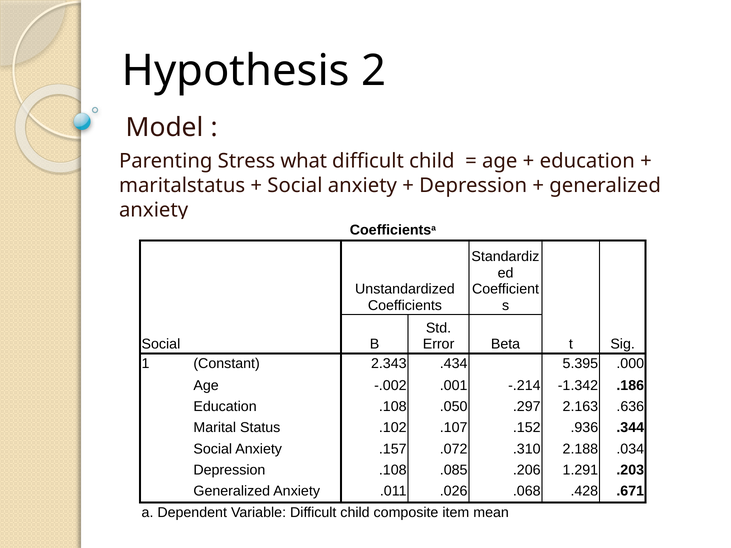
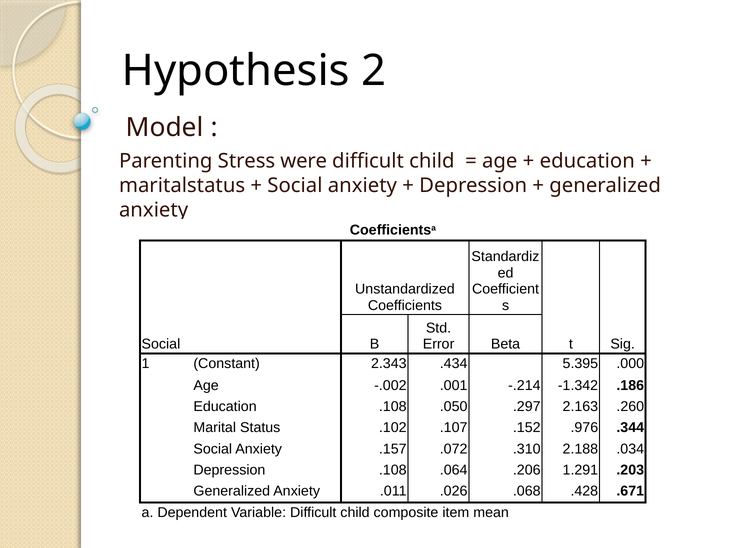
what: what -> were (304, 161)
.636: .636 -> .260 (630, 407)
.936: .936 -> .976 (584, 428)
.085: .085 -> .064 (454, 470)
